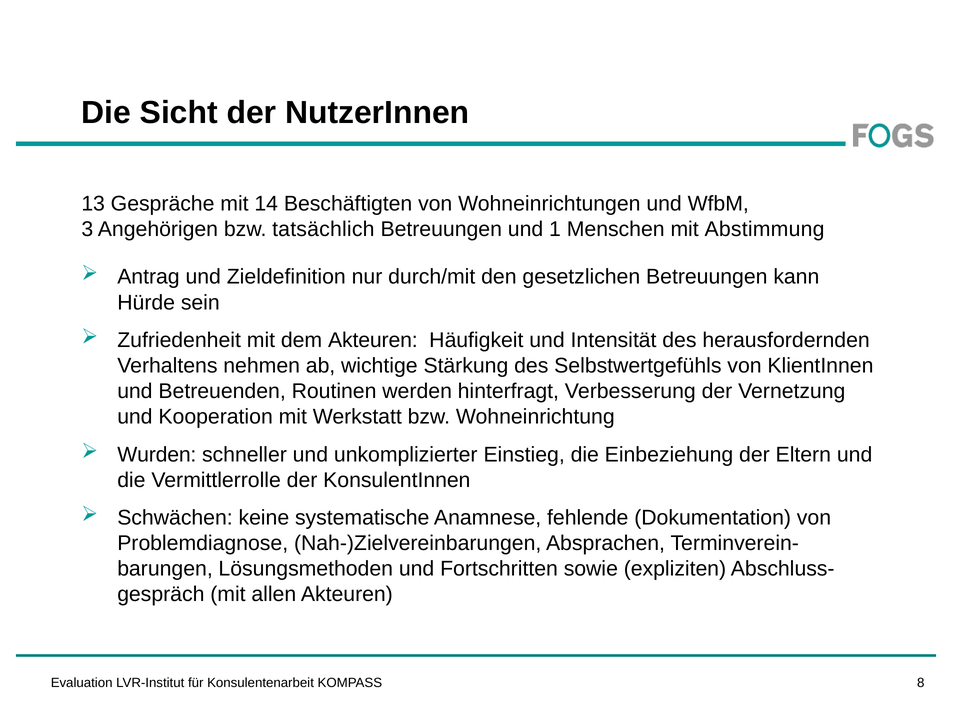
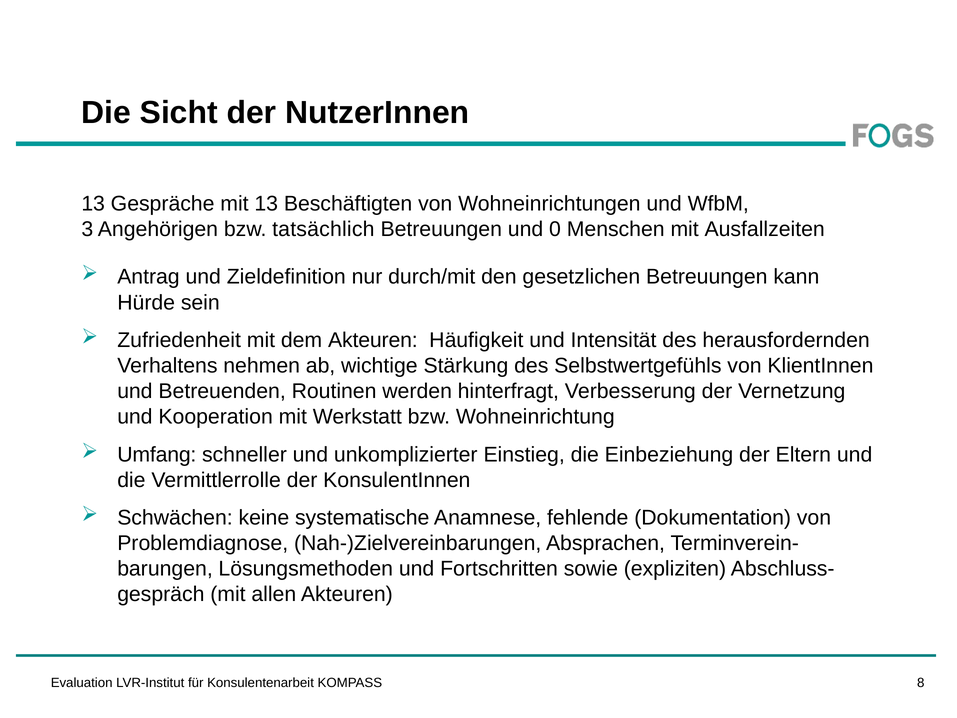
mit 14: 14 -> 13 (266, 204)
1: 1 -> 0 (555, 229)
Abstimmung: Abstimmung -> Ausfallzeiten (765, 229)
Wurden: Wurden -> Umfang (157, 454)
